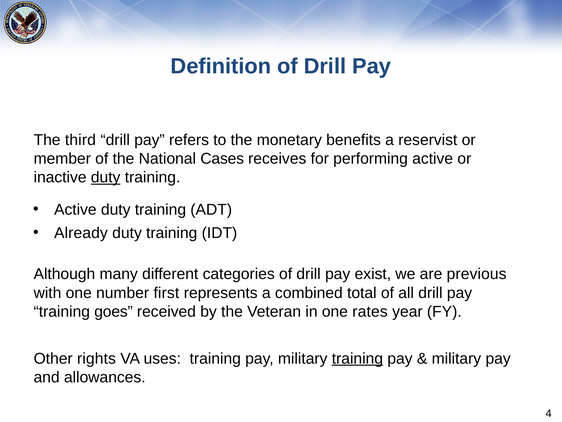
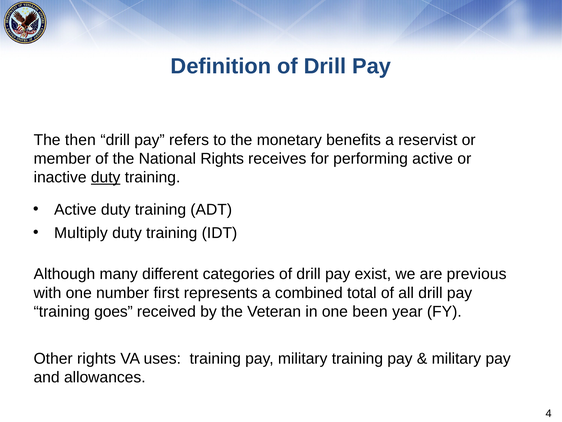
third: third -> then (80, 140)
National Cases: Cases -> Rights (222, 158)
Already: Already -> Multiply (81, 233)
rates: rates -> been (370, 311)
training underline: present -> none (357, 358)
